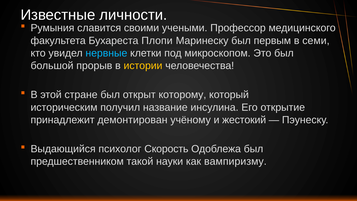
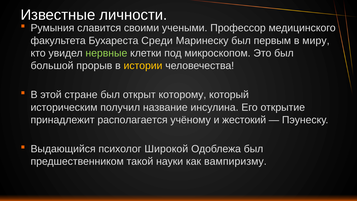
Плопи: Плопи -> Среди (157, 41)
семи: семи -> миру (316, 41)
нервные colour: light blue -> light green (106, 53)
демонтирован: демонтирован -> располагается (133, 120)
Скорость: Скорость -> Широкой (166, 149)
